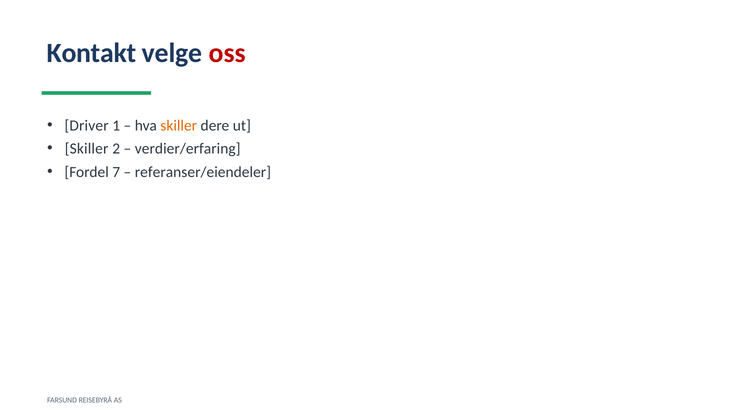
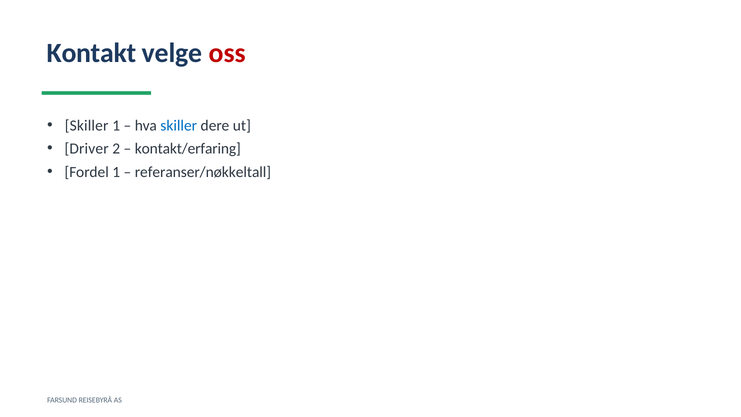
Driver: Driver -> Skiller (87, 126)
skiller colour: orange -> blue (179, 126)
Skiller: Skiller -> Driver (87, 149)
verdier/erfaring: verdier/erfaring -> kontakt/erfaring (188, 149)
Fordel 7: 7 -> 1 (116, 172)
referanser/eiendeler: referanser/eiendeler -> referanser/nøkkeltall (203, 172)
